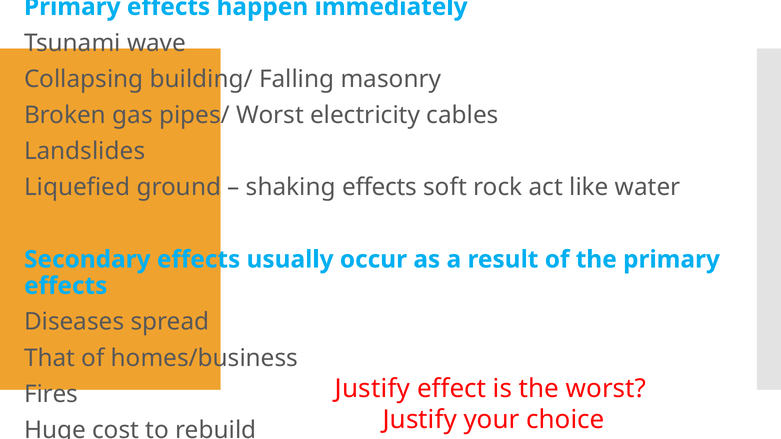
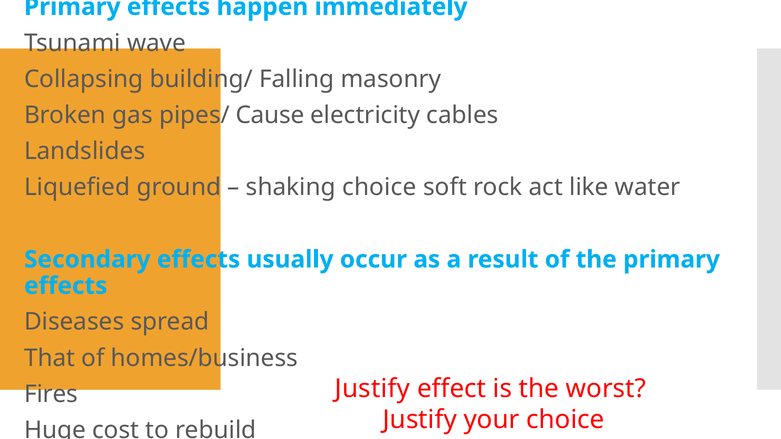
pipes/ Worst: Worst -> Cause (270, 115)
shaking effects: effects -> choice (379, 187)
